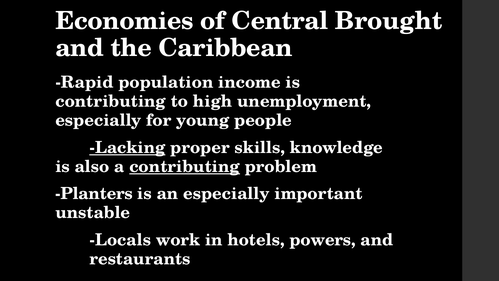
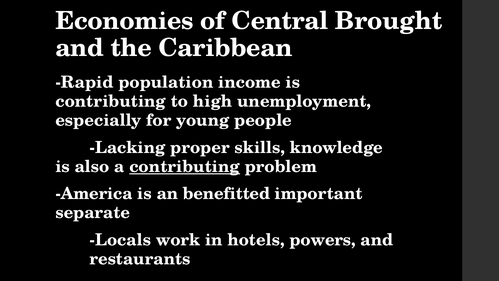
Lacking underline: present -> none (127, 147)
Planters: Planters -> America (94, 194)
an especially: especially -> benefitted (226, 194)
unstable: unstable -> separate (93, 213)
